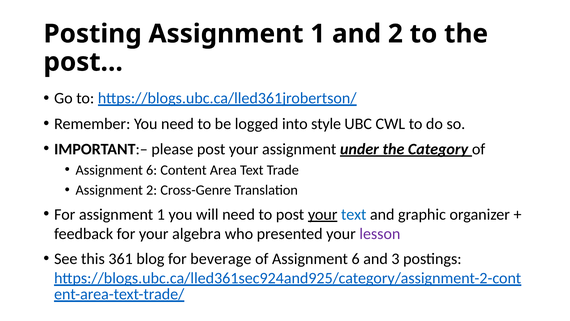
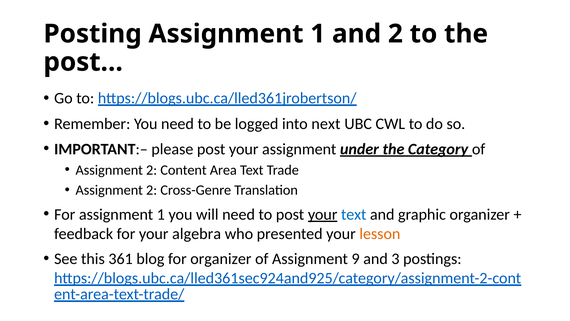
style: style -> next (326, 124)
6: 6 -> 2 (152, 170)
lesson colour: purple -> orange (380, 233)
for beverage: beverage -> organizer (221, 259)
of Assignment 6: 6 -> 9 (356, 259)
